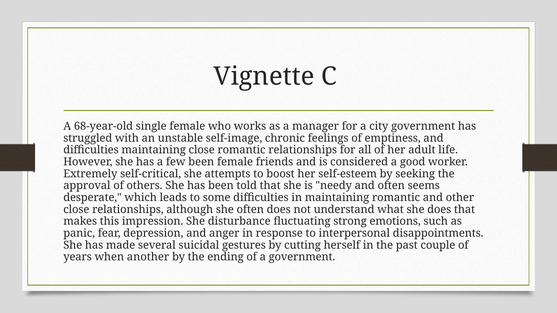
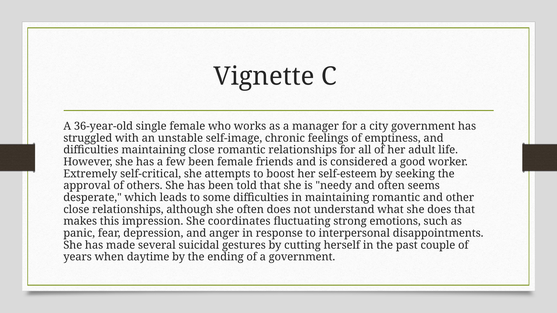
68-year-old: 68-year-old -> 36-year-old (103, 126)
disturbance: disturbance -> coordinates (239, 222)
another: another -> daytime (148, 257)
